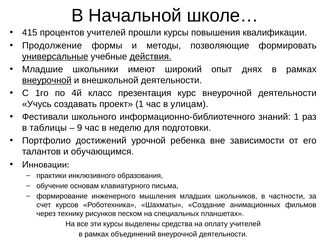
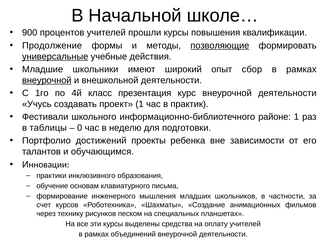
415: 415 -> 900 (30, 33)
позволяющие underline: none -> present (220, 45)
действия underline: present -> none (150, 56)
днях: днях -> сбор (252, 69)
улицам: улицам -> практик (189, 104)
знаний: знаний -> районе (275, 117)
9: 9 -> 0 (80, 128)
урочной: урочной -> проекты (149, 141)
